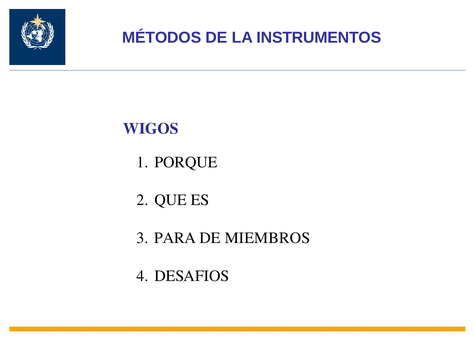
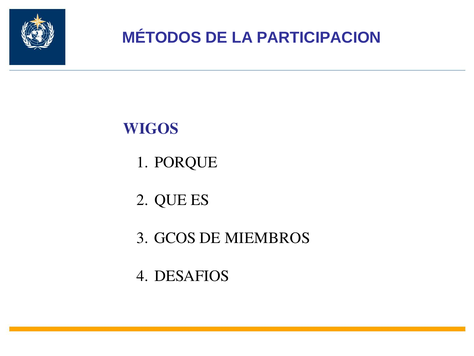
INSTRUMENTOS: INSTRUMENTOS -> PARTICIPACION (319, 38)
PARA: PARA -> GCOS (175, 238)
